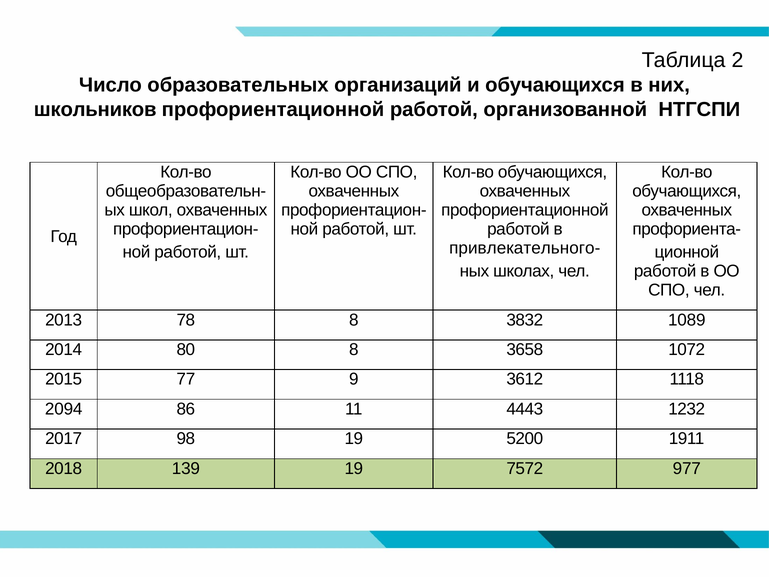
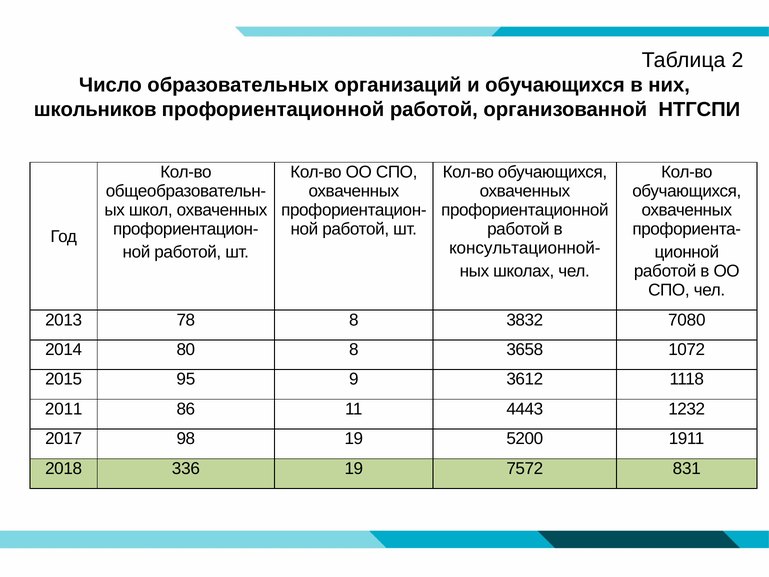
привлекательного-: привлекательного- -> консультационной- (525, 248)
1089: 1089 -> 7080 (687, 320)
77: 77 -> 95 (186, 379)
2094: 2094 -> 2011 (64, 409)
139: 139 -> 336 (186, 468)
977: 977 -> 831 (687, 468)
